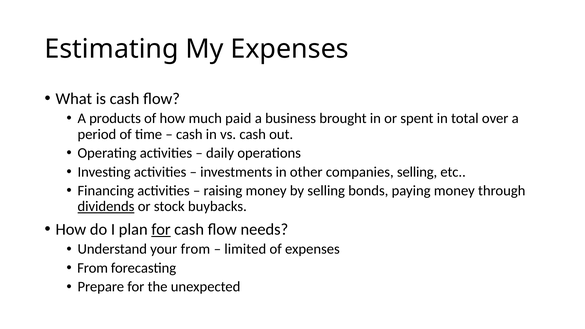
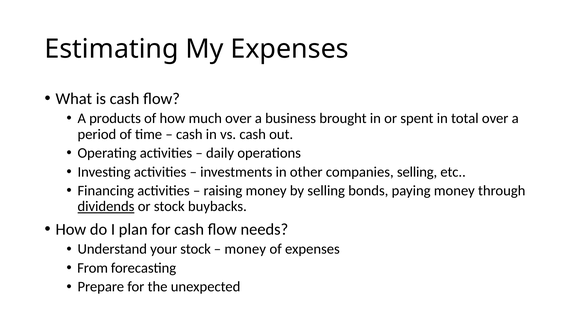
much paid: paid -> over (238, 118)
for underline: present -> none (161, 229)
your from: from -> stock (196, 249)
limited: limited -> money (245, 249)
